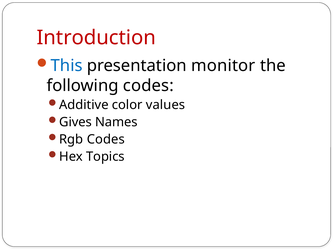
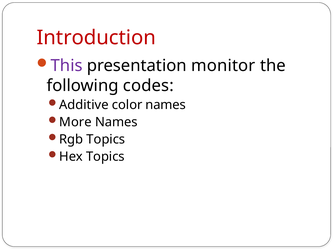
This colour: blue -> purple (67, 66)
color values: values -> names (166, 105)
Gives: Gives -> More (75, 122)
Rgb Codes: Codes -> Topics (106, 139)
